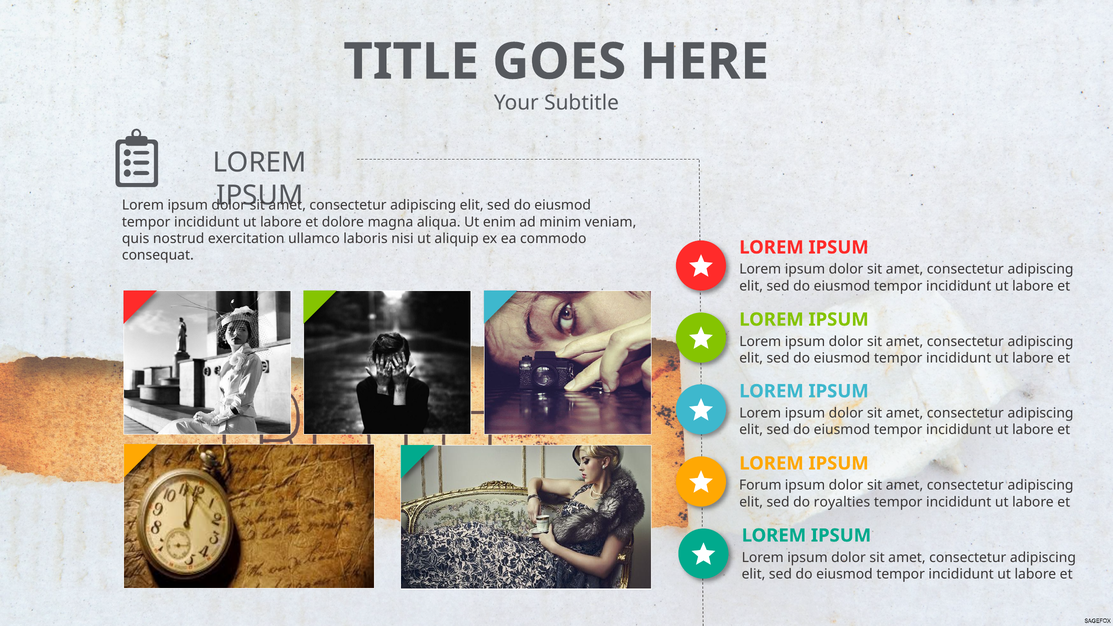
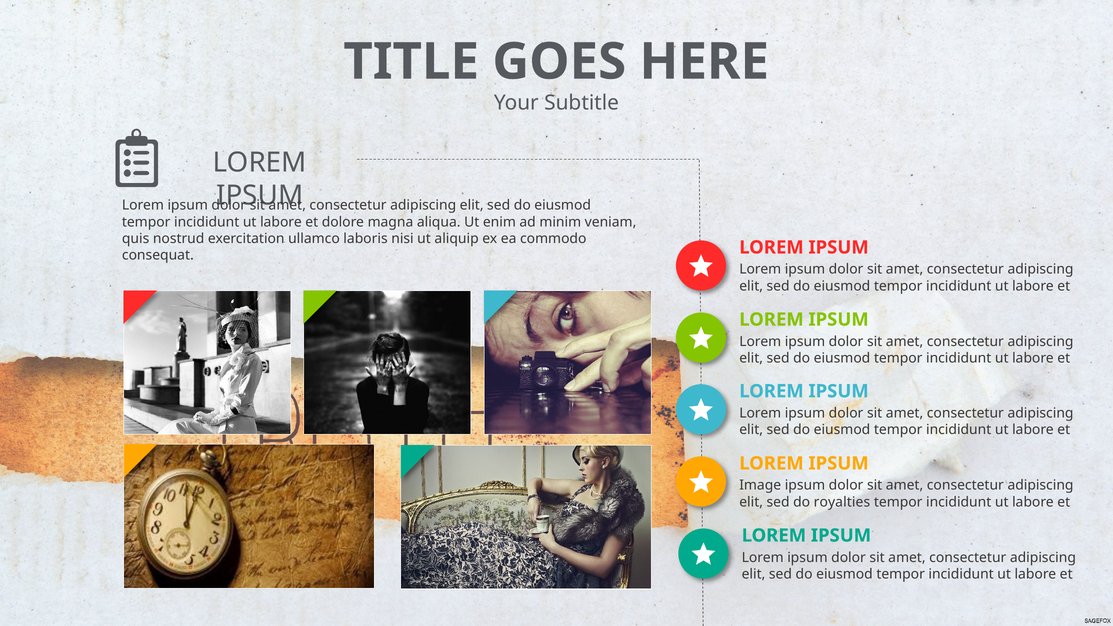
Forum: Forum -> Image (760, 485)
